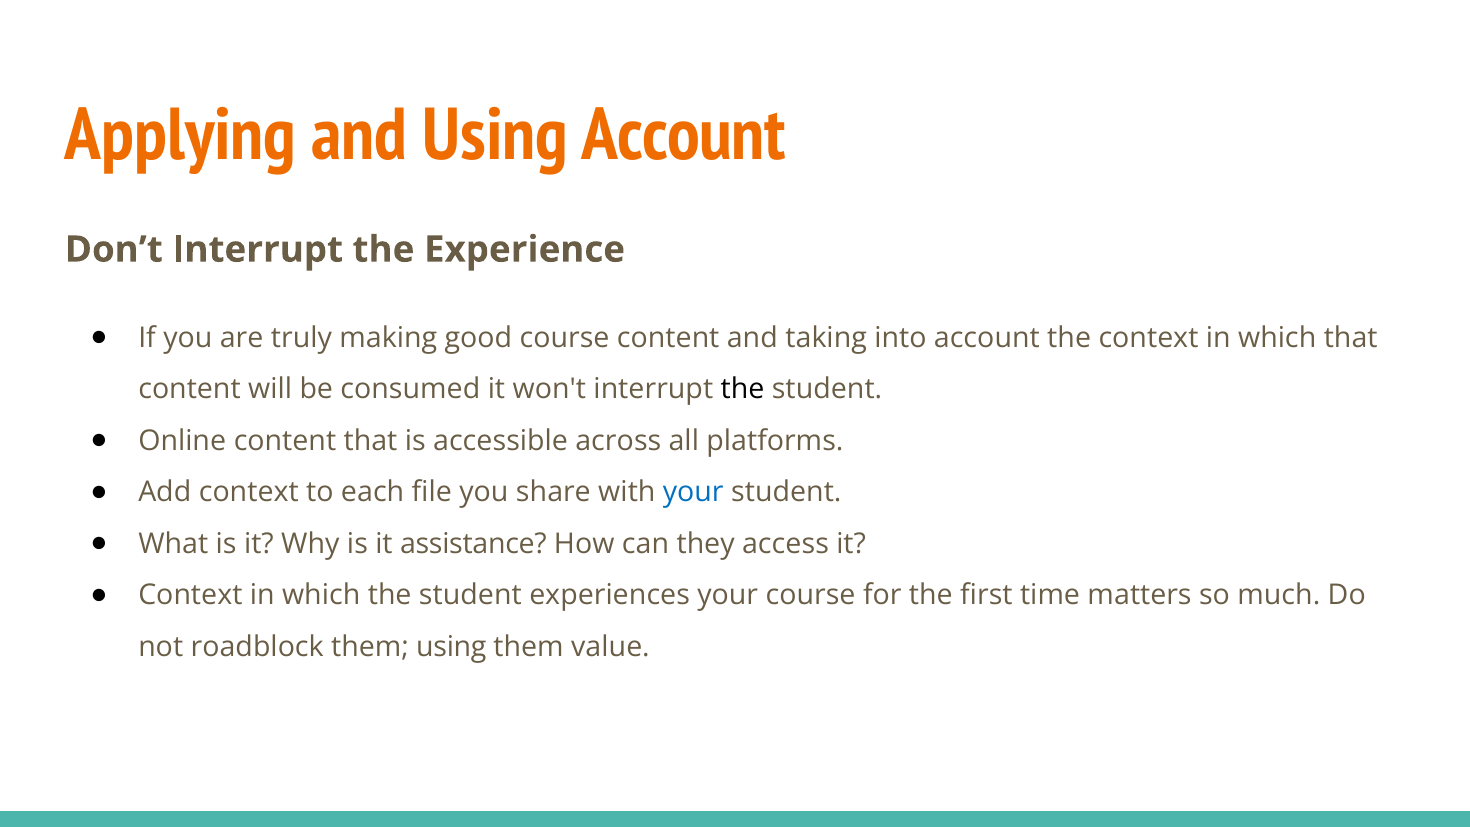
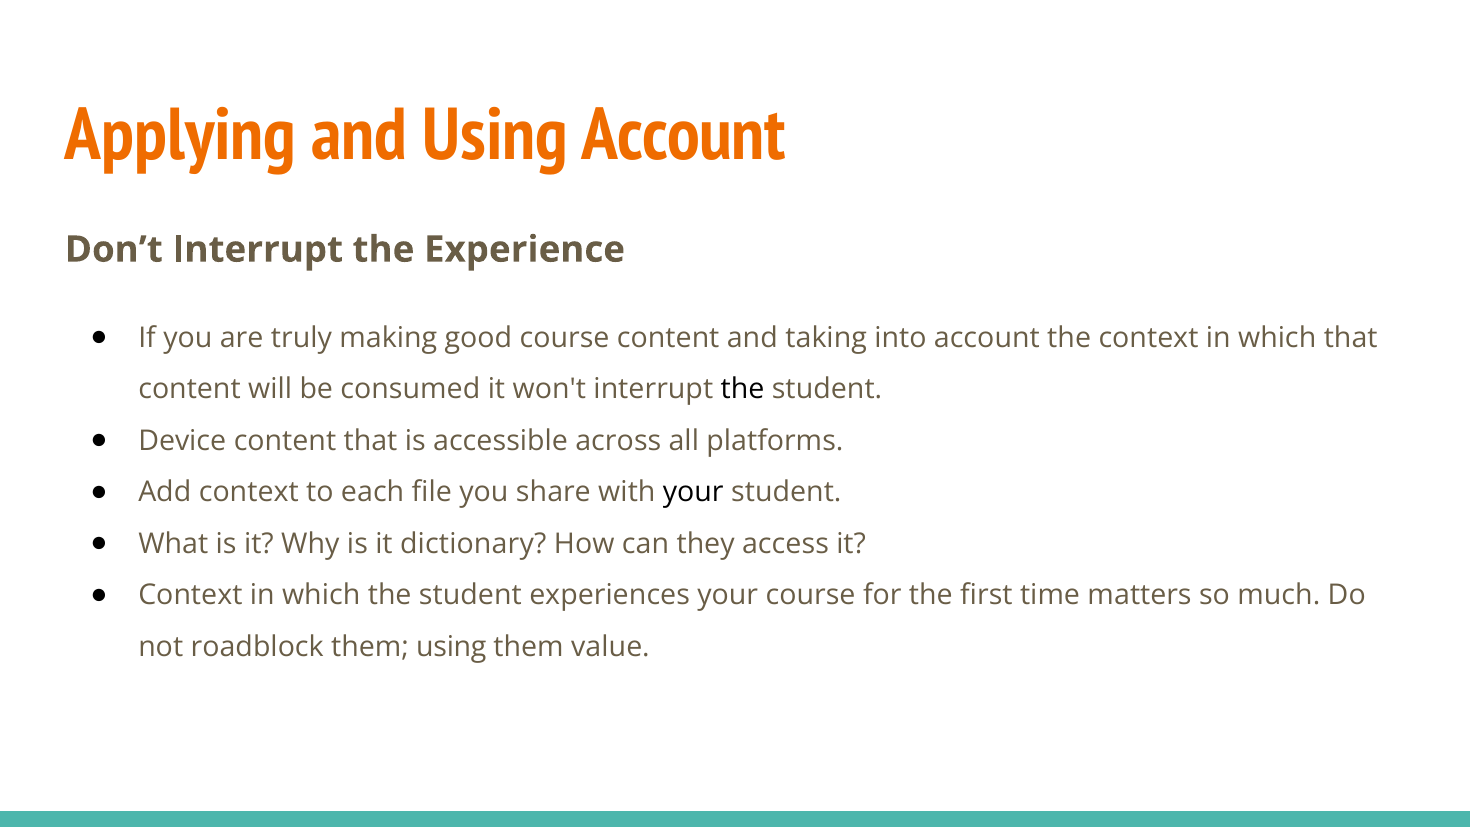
Online: Online -> Device (182, 441)
your colour: blue -> black (693, 492)
assistance: assistance -> dictionary (473, 544)
